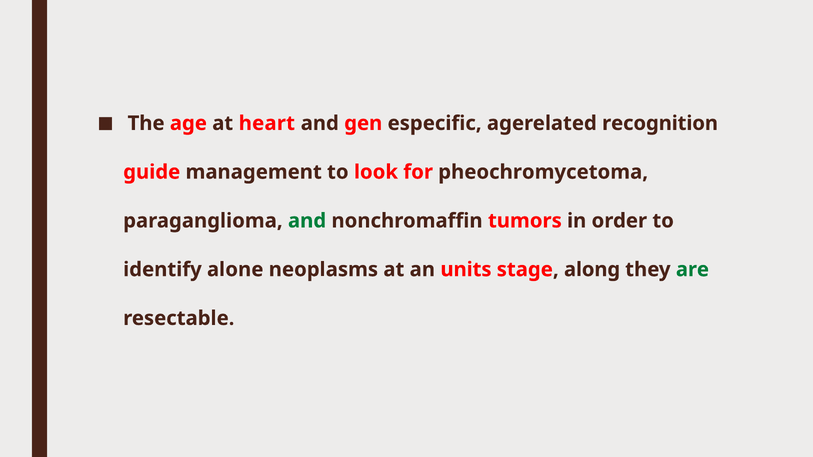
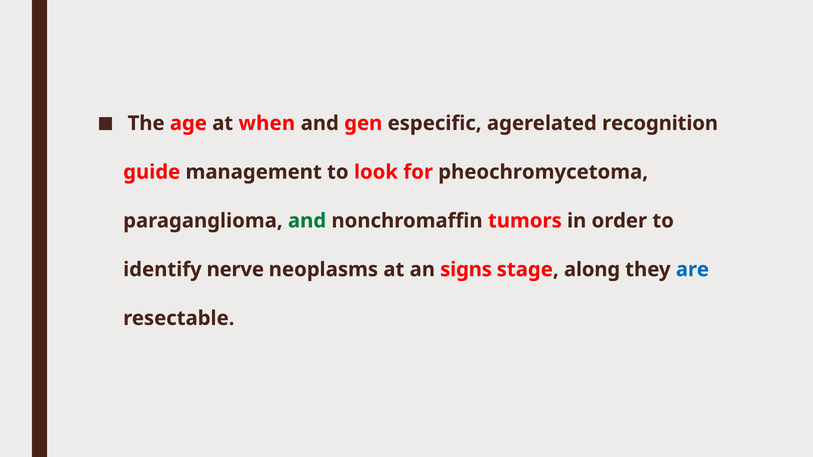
heart: heart -> when (267, 123)
alone: alone -> nerve (235, 270)
units: units -> signs (466, 270)
are colour: green -> blue (692, 270)
